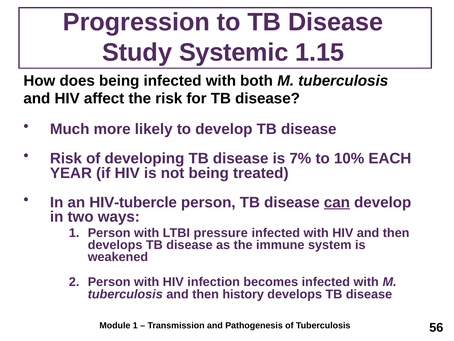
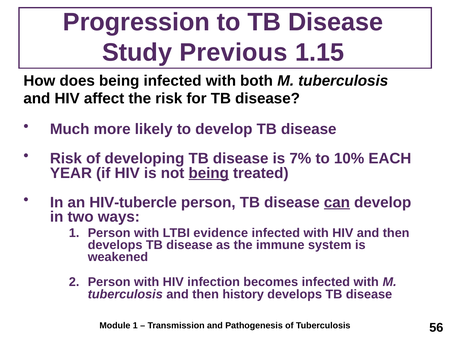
Systemic: Systemic -> Previous (233, 52)
being underline: none -> present (209, 173)
pressure: pressure -> evidence (221, 233)
